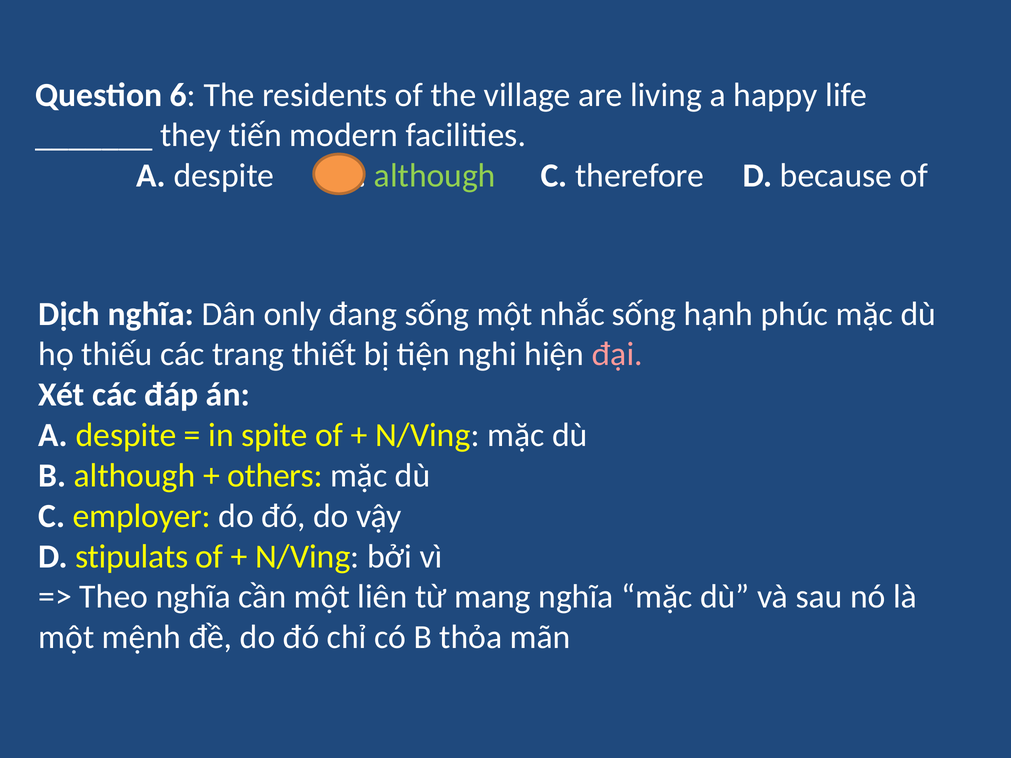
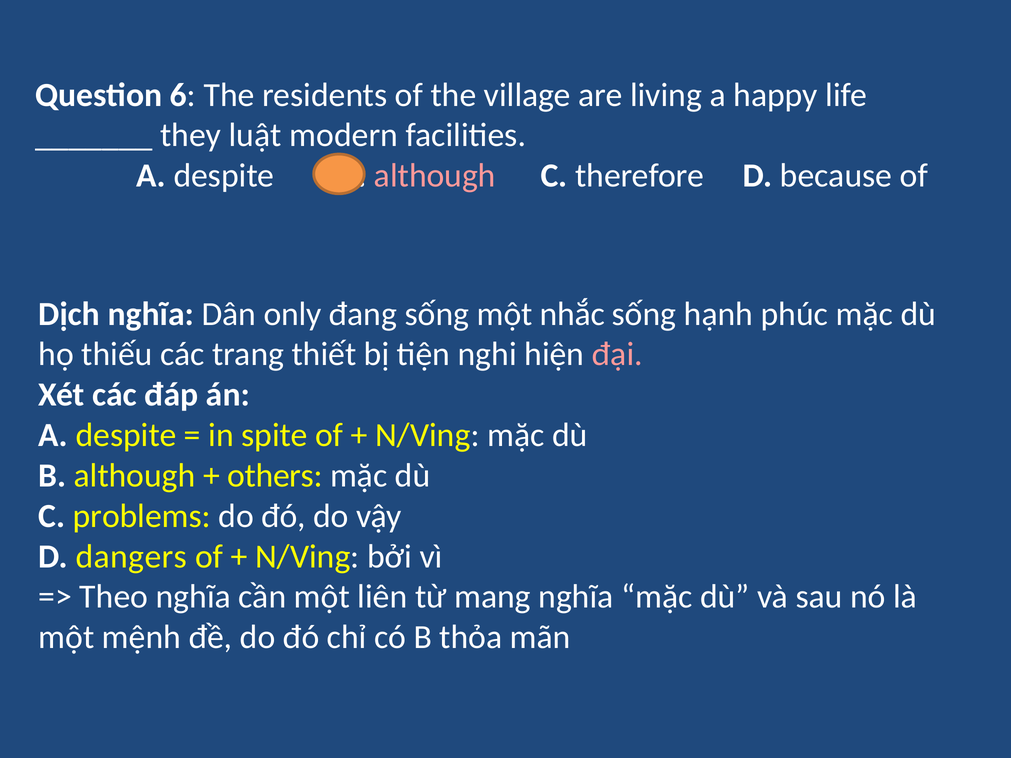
tiến: tiến -> luật (255, 135)
although colour: light green -> pink (435, 176)
employer: employer -> problems (142, 516)
stipulats: stipulats -> dangers (131, 557)
